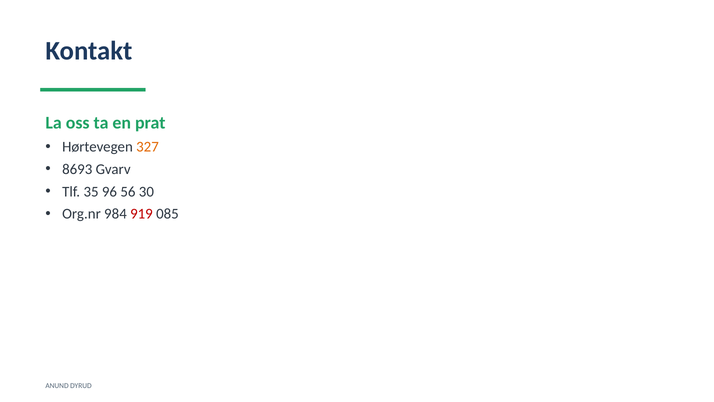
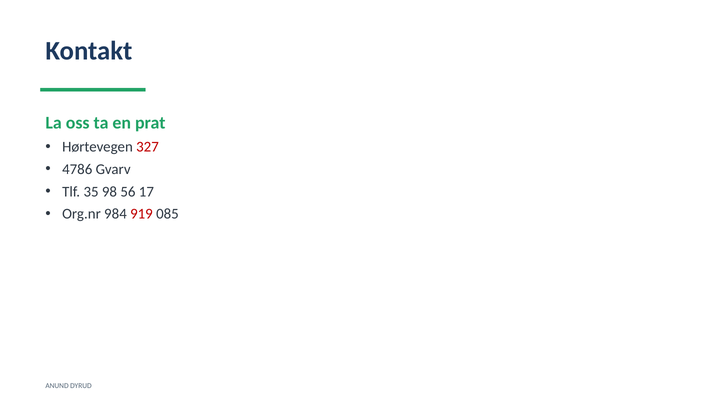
327 colour: orange -> red (147, 147)
8693: 8693 -> 4786 (77, 169)
96: 96 -> 98 (109, 191)
30: 30 -> 17 (146, 191)
